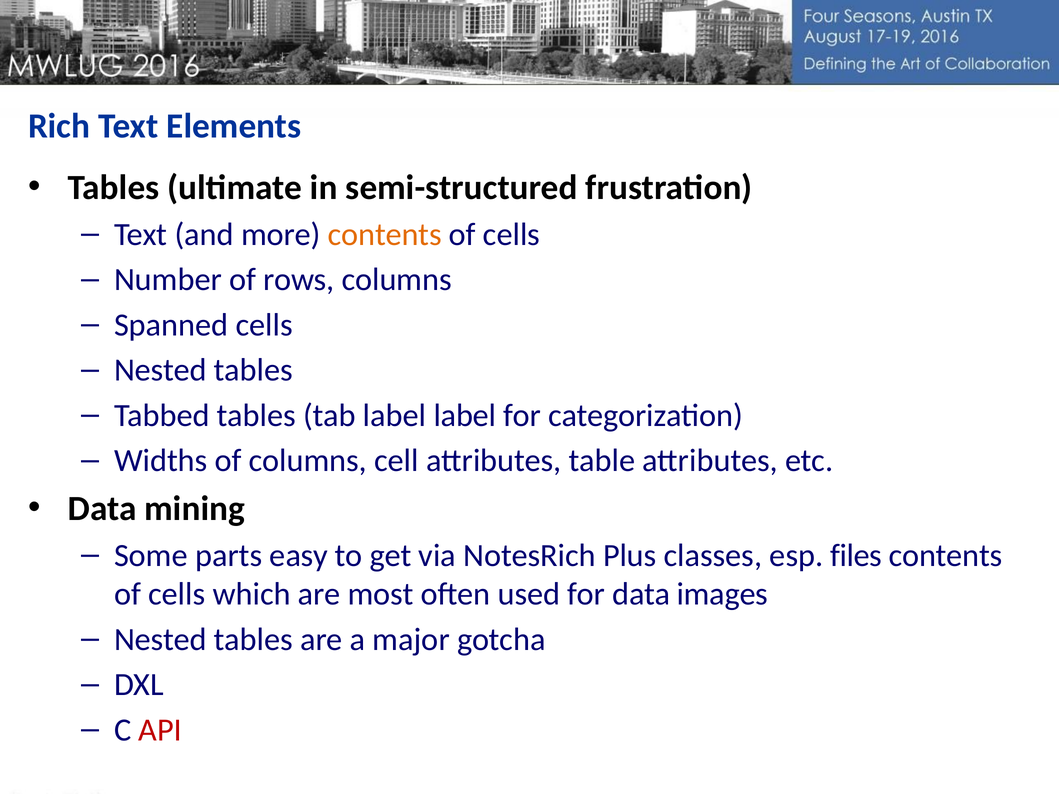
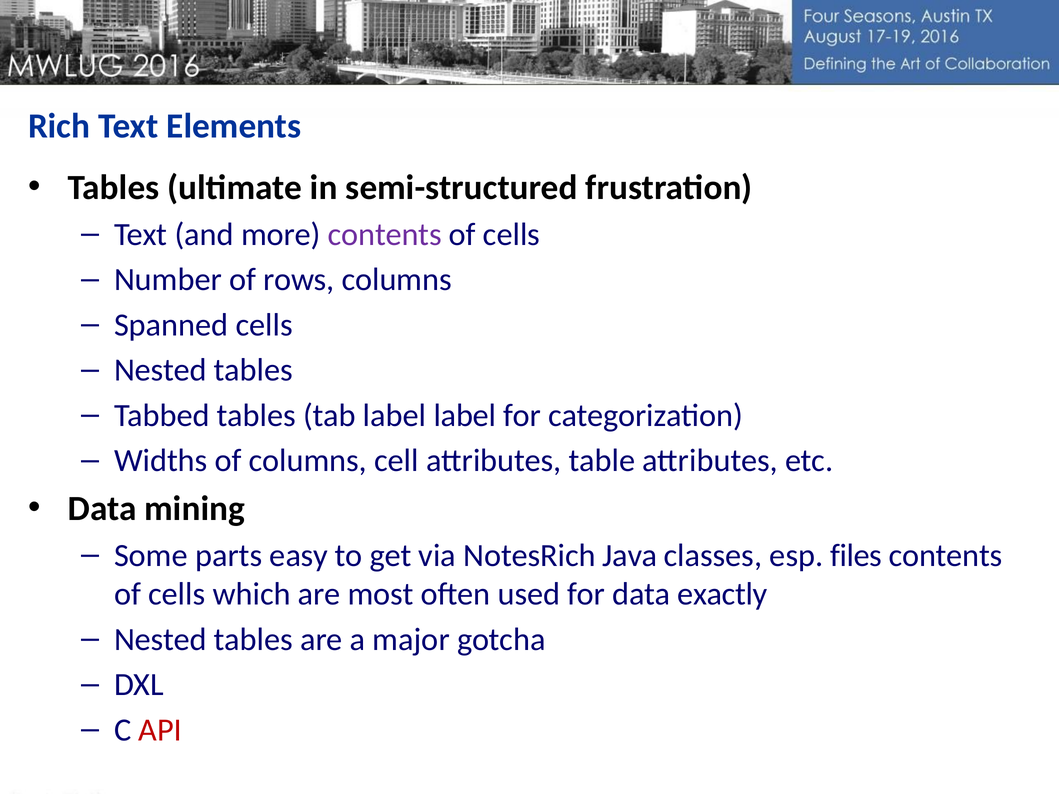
contents colour: orange -> purple (385, 235)
Plus: Plus -> Java (630, 556)
images: images -> exactly (722, 594)
